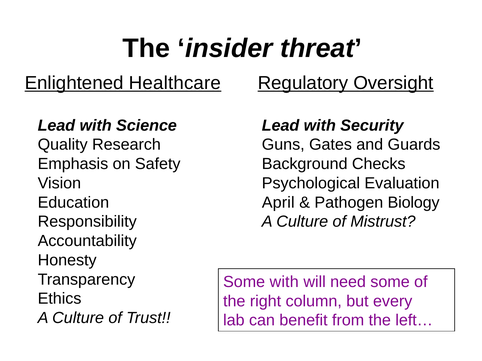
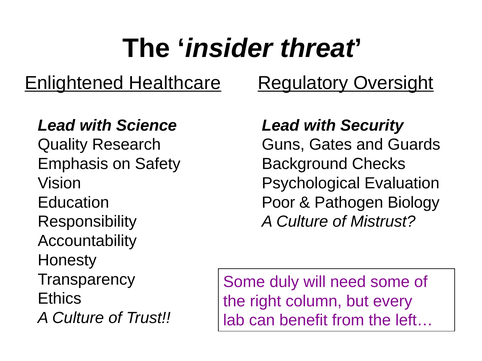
April: April -> Poor (278, 203)
Some with: with -> duly (284, 282)
